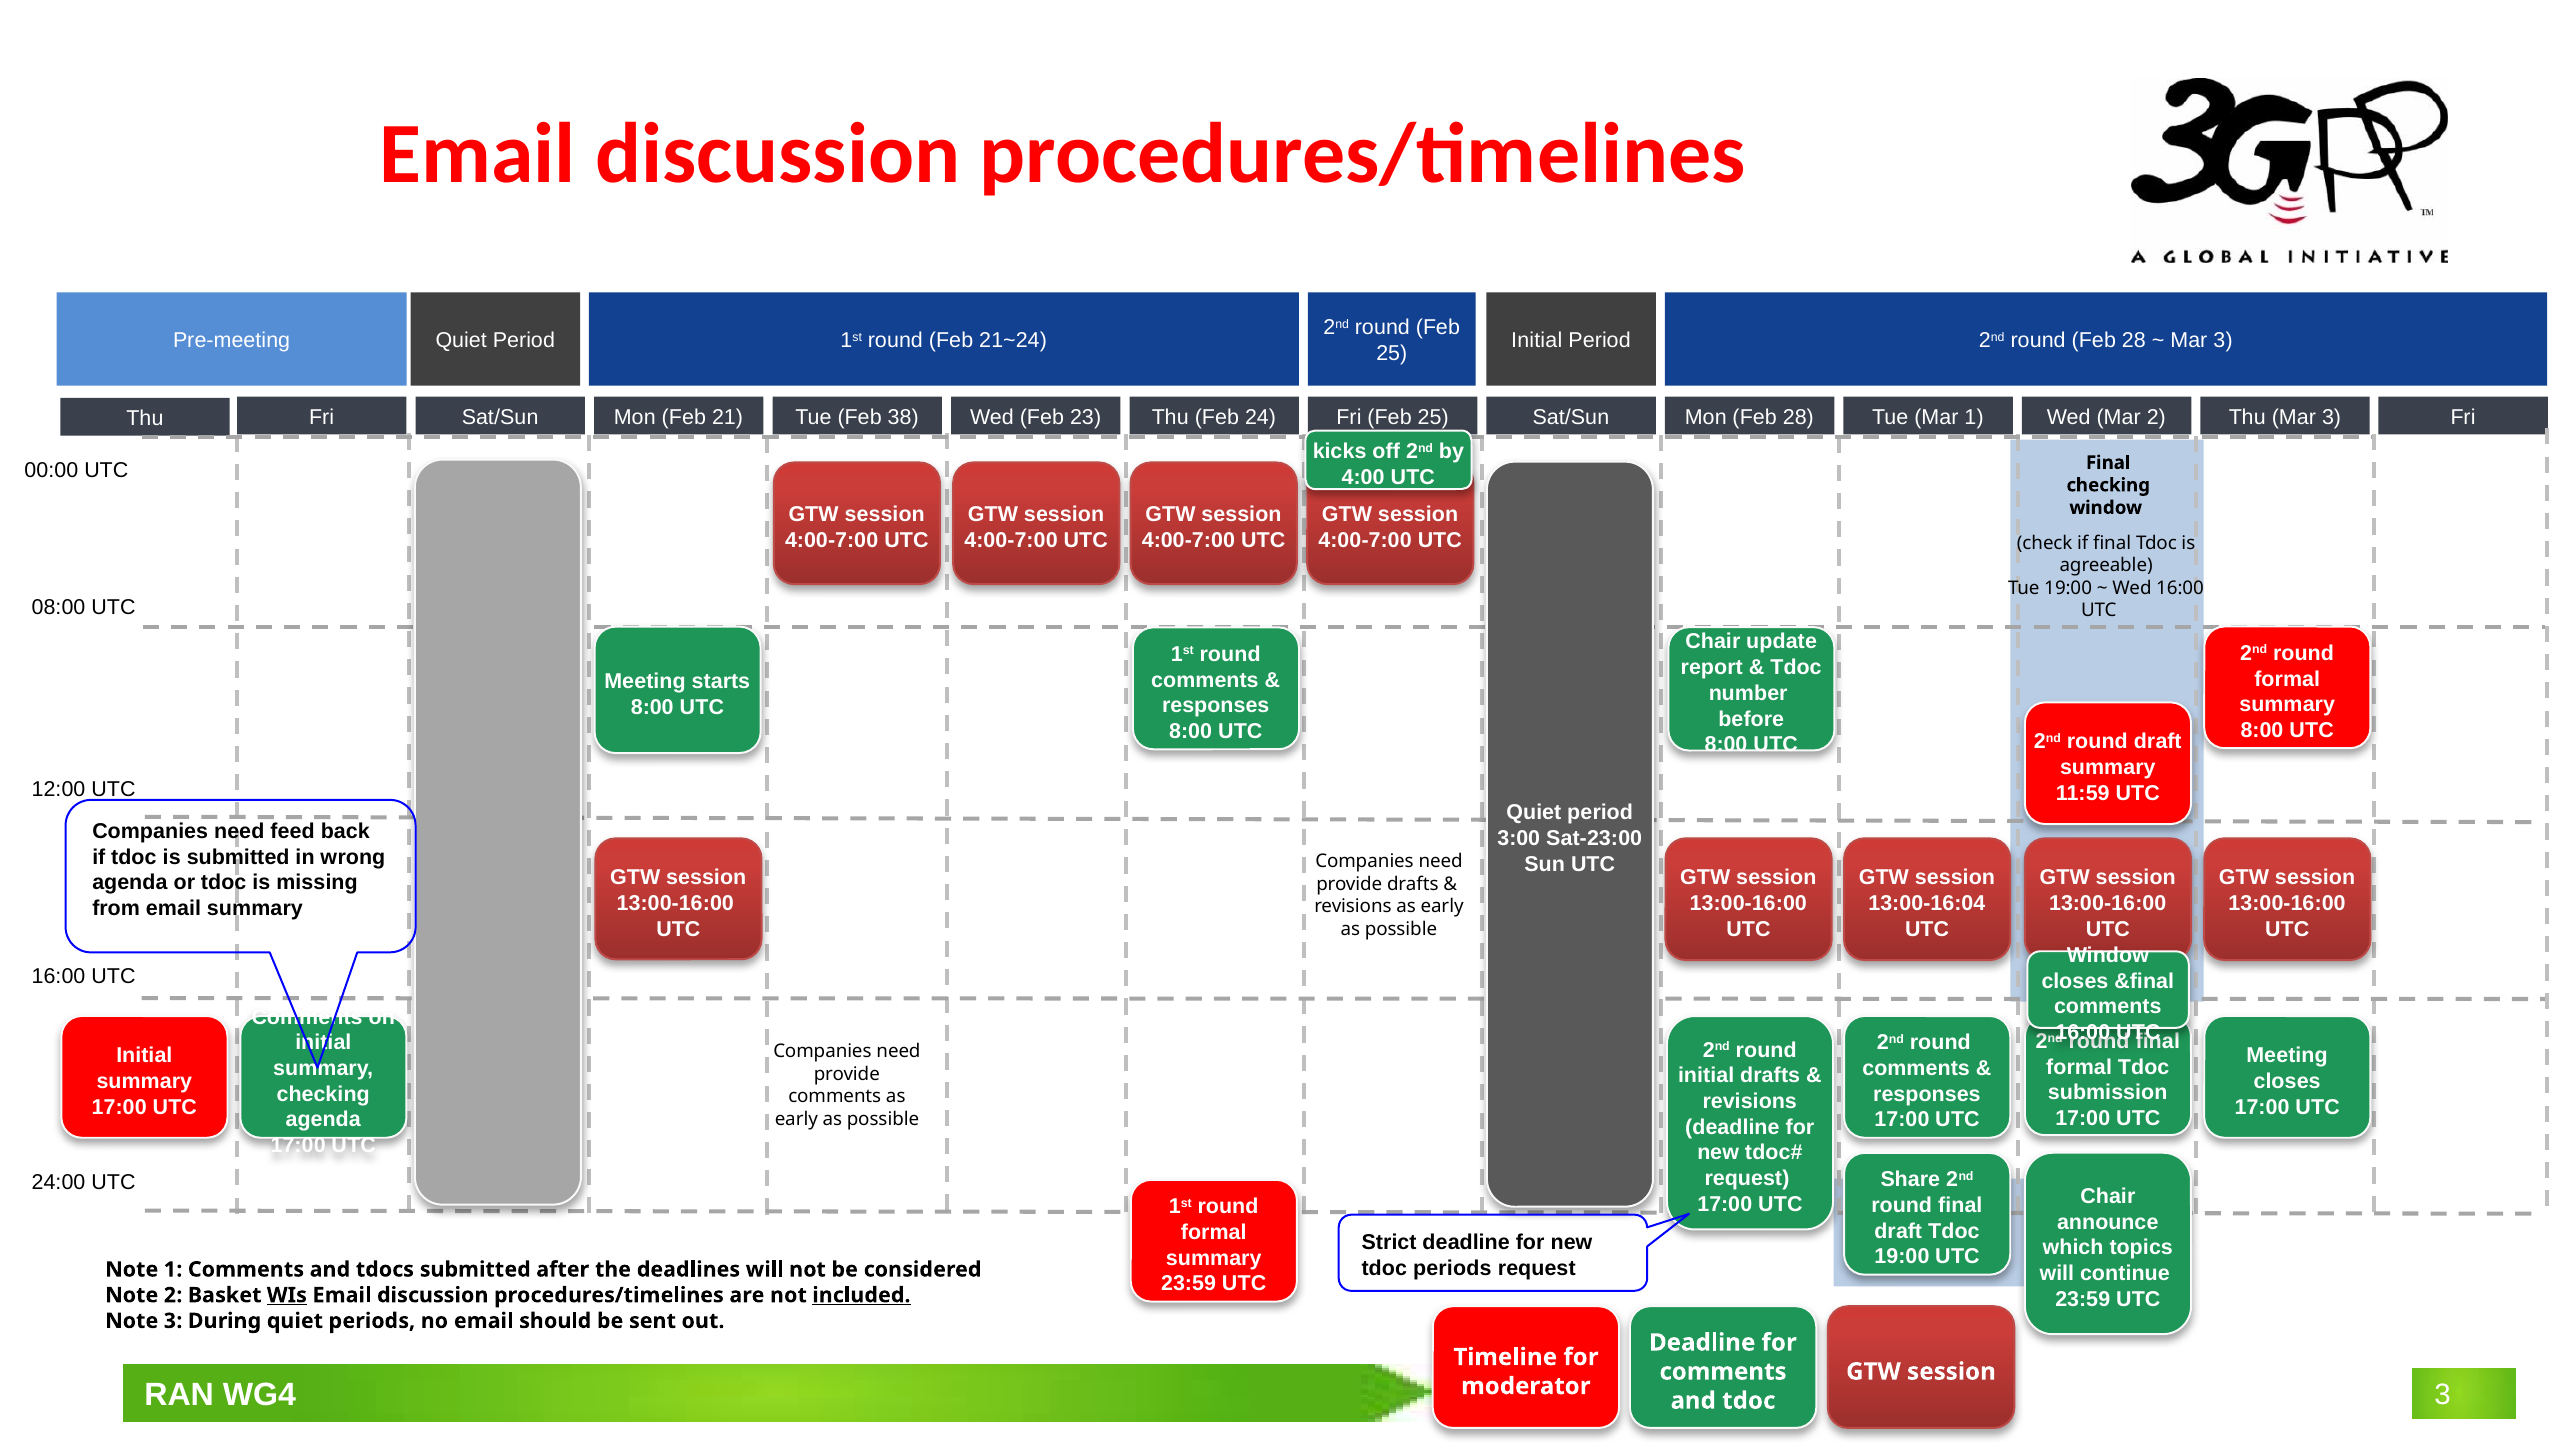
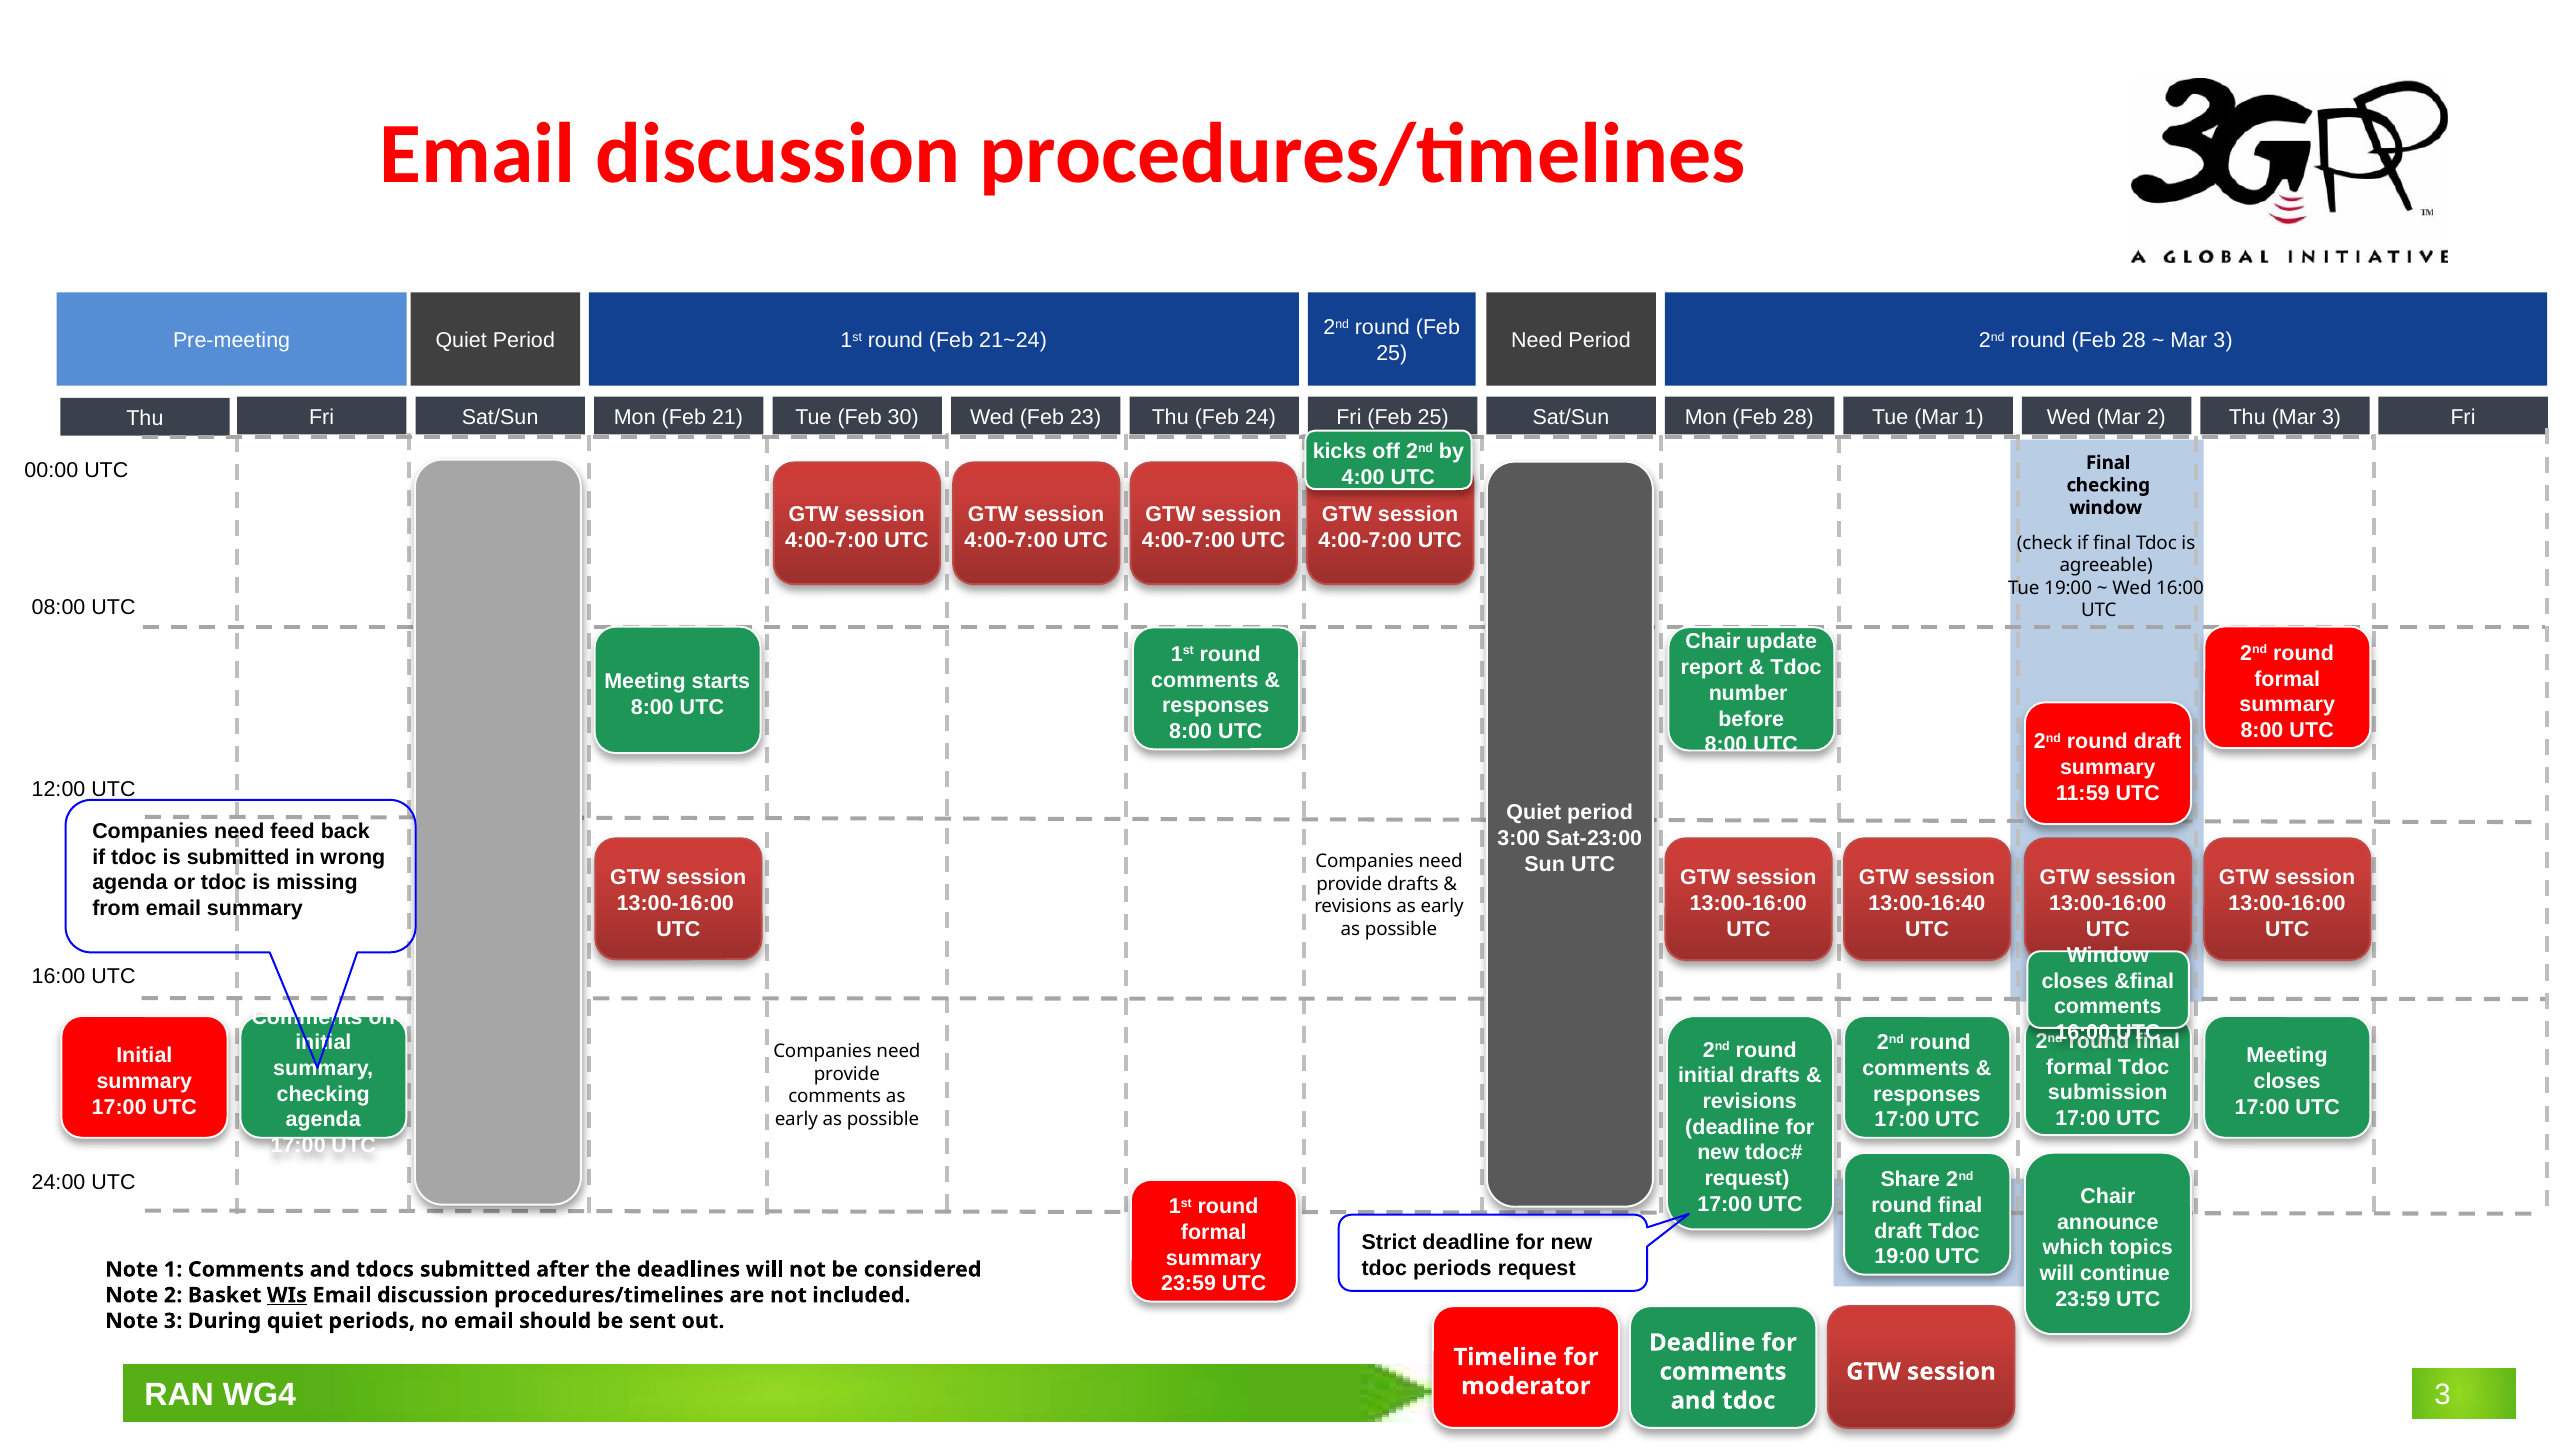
Initial: Initial -> Need (1537, 341)
38: 38 -> 30 (903, 417)
13:00-16:04: 13:00-16:04 -> 13:00-16:40 (1927, 904)
included underline: present -> none (861, 1295)
